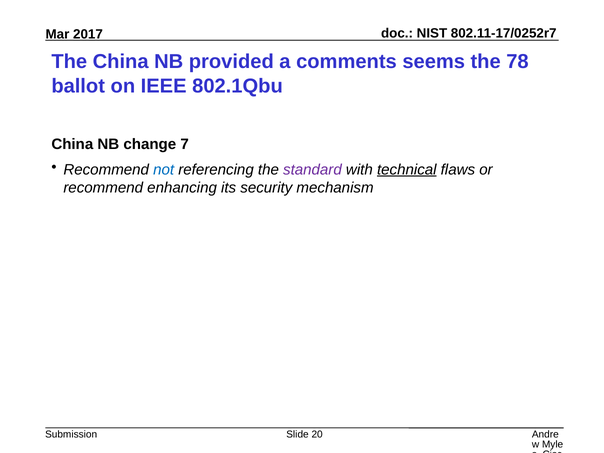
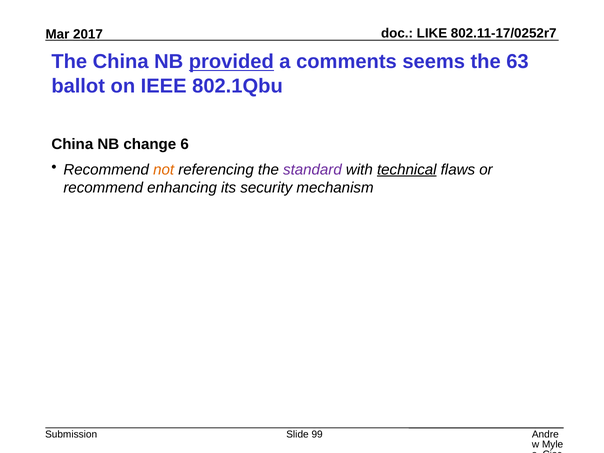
NIST: NIST -> LIKE (432, 33)
provided underline: none -> present (231, 62)
78: 78 -> 63 (518, 62)
7: 7 -> 6 (185, 144)
not colour: blue -> orange (164, 170)
20: 20 -> 99 (317, 434)
